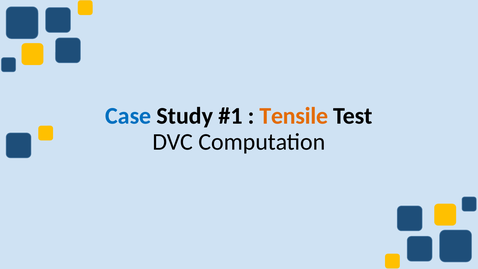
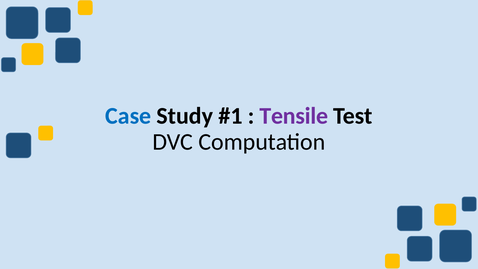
Tensile colour: orange -> purple (294, 116)
